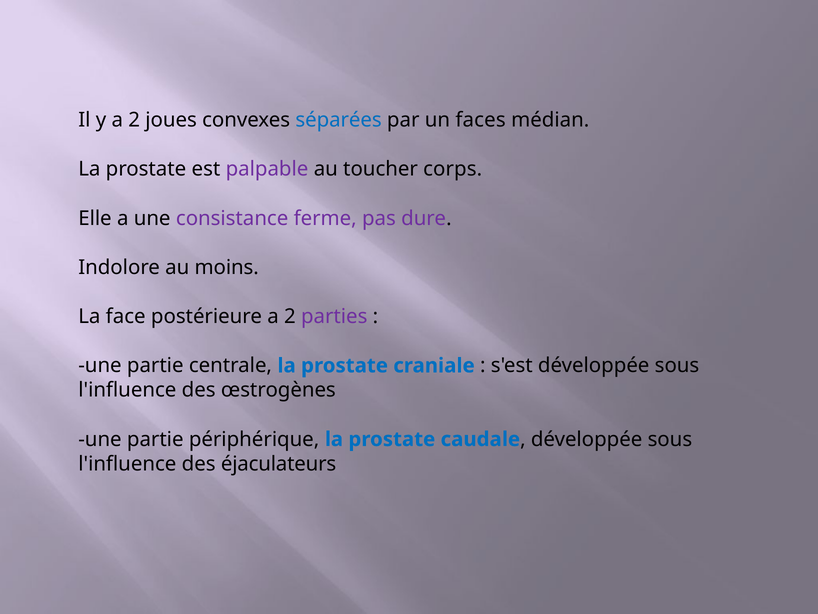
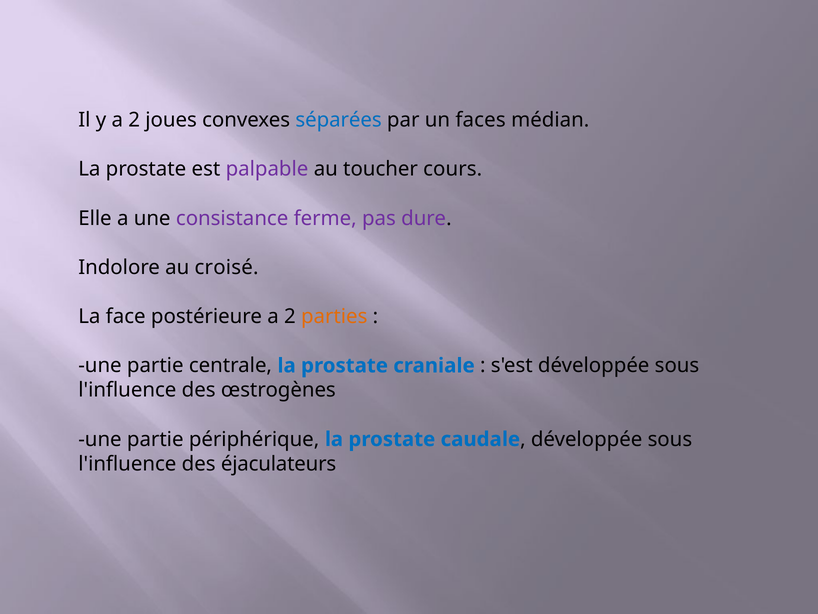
corps: corps -> cours (453, 169)
moins: moins -> croisé (227, 267)
parties colour: purple -> orange (334, 316)
